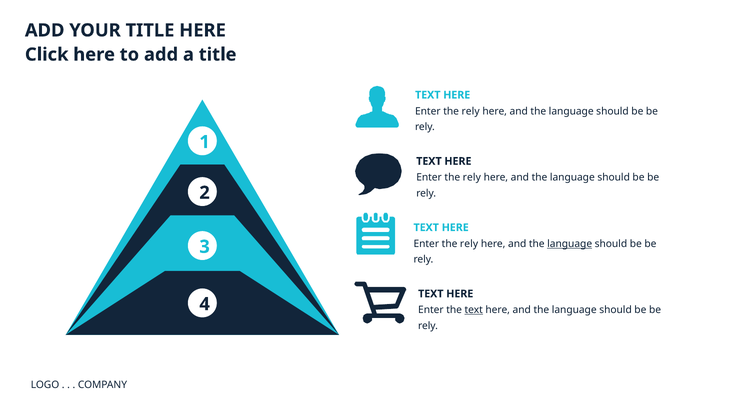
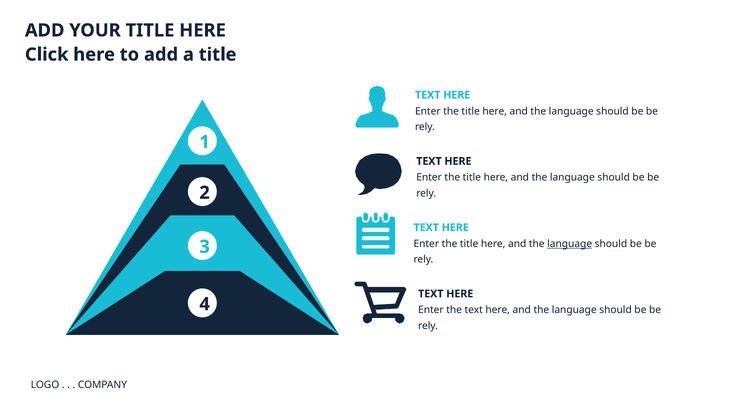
rely: rely -> title (471, 111)
rely: rely -> title (472, 178)
rely: rely -> title (469, 244)
text underline: present -> none (474, 310)
